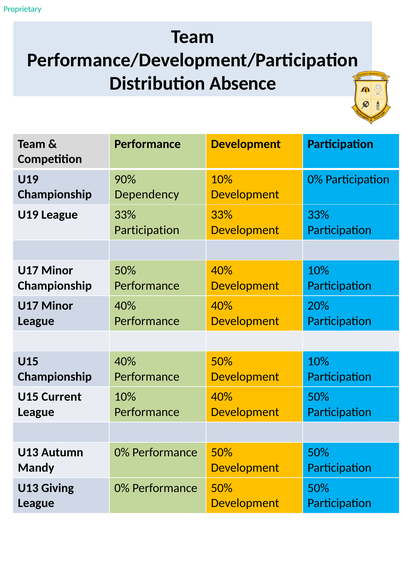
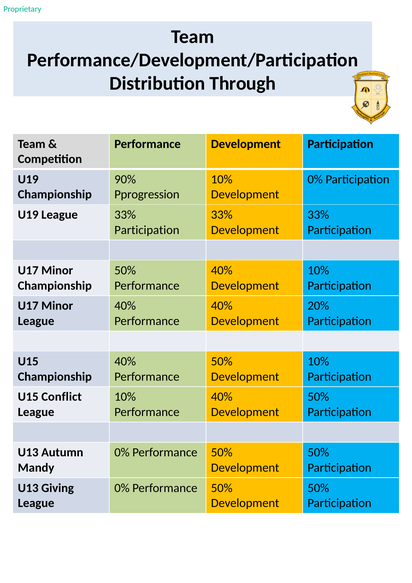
Absence: Absence -> Through (243, 83)
Dependency: Dependency -> Pprogression (147, 195)
Current: Current -> Conflict (62, 397)
